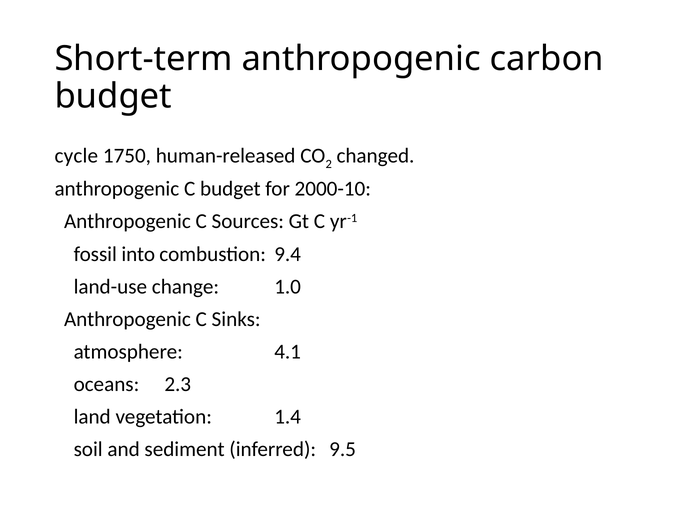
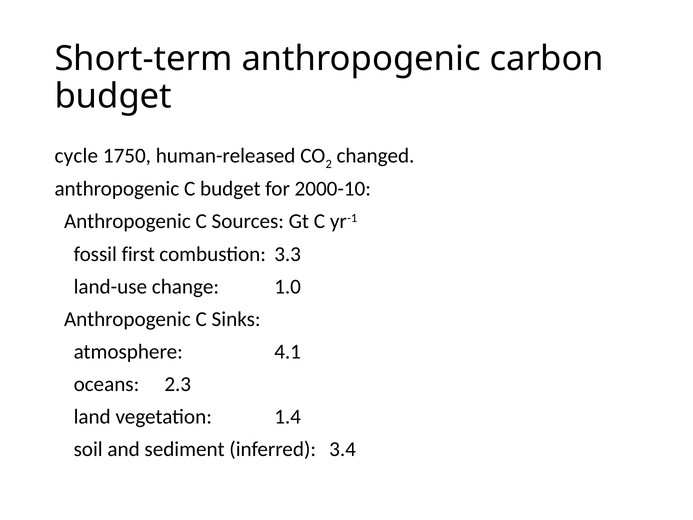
into: into -> first (138, 254)
9.4: 9.4 -> 3.3 (288, 254)
9.5: 9.5 -> 3.4 (343, 449)
